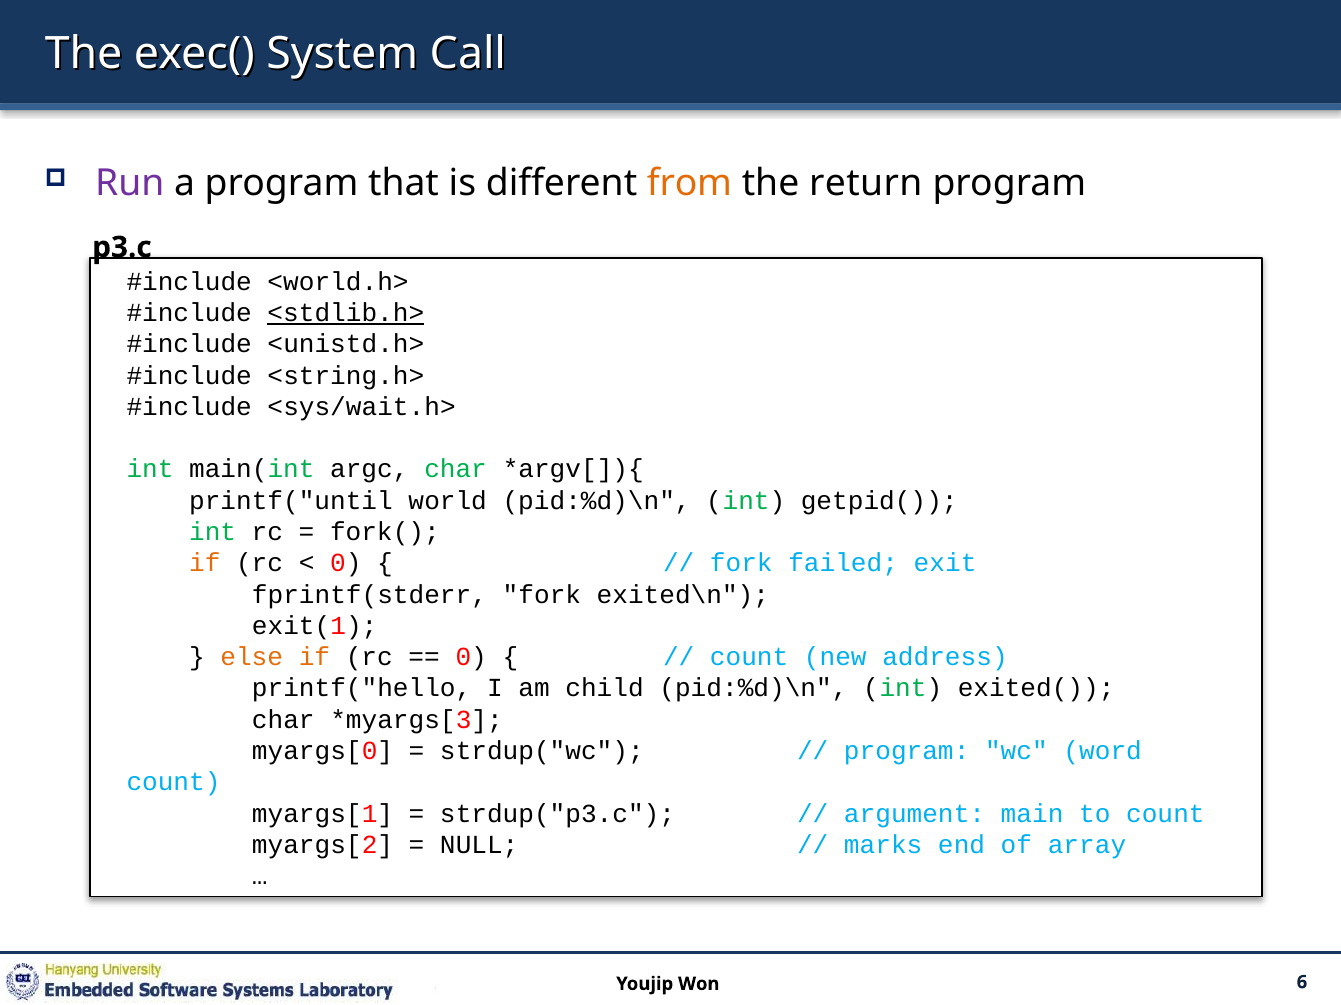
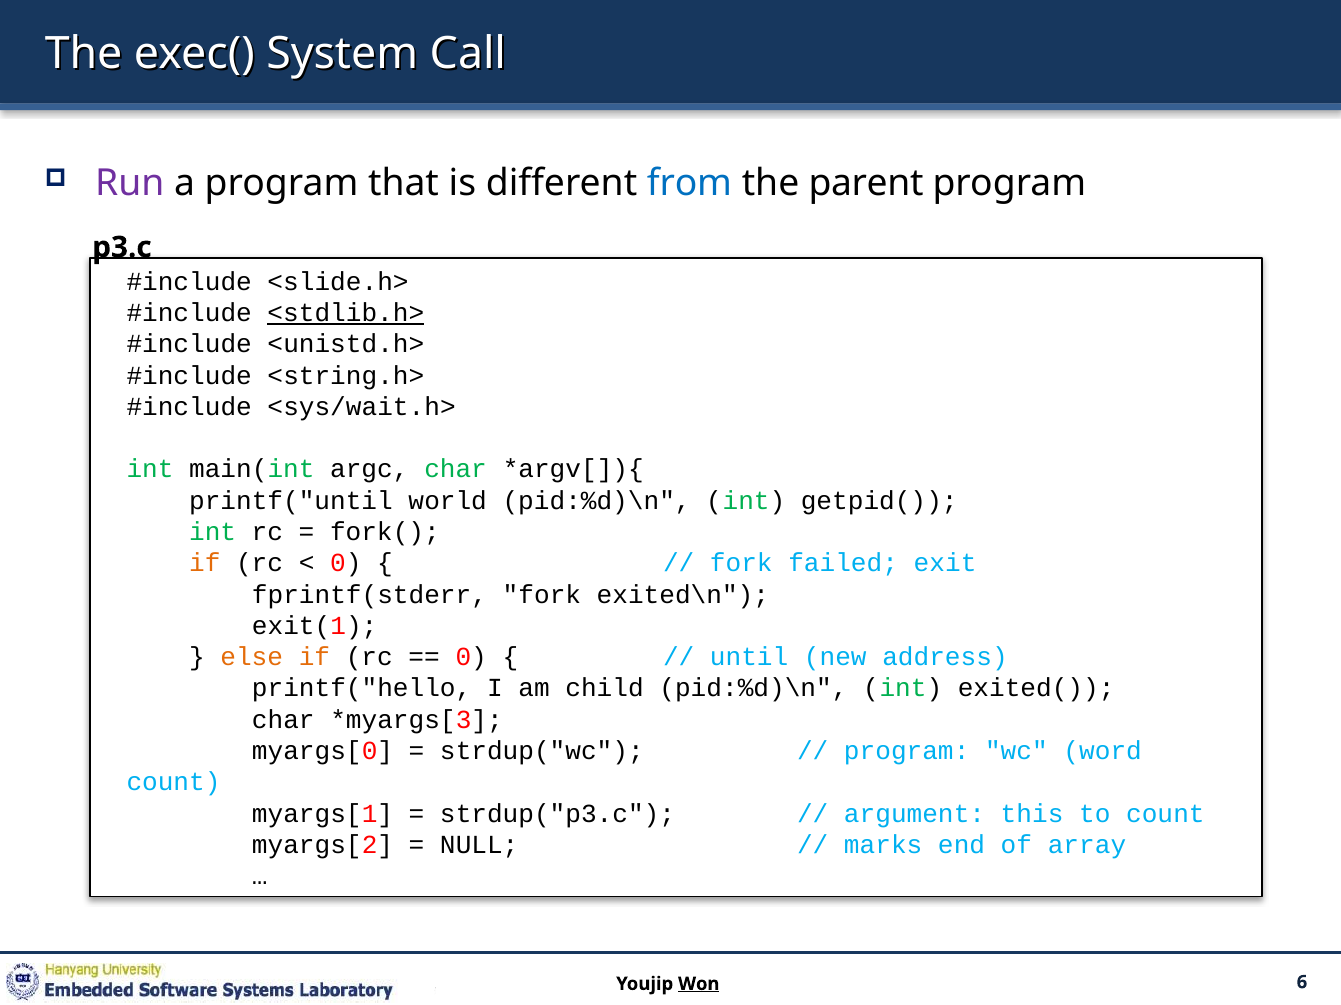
from colour: orange -> blue (690, 183)
return: return -> parent (866, 183)
<world.h>: <world.h> -> <slide.h> (338, 282)
count: count -> until (749, 658)
main: main -> this (1032, 814)
Won underline: none -> present (699, 985)
